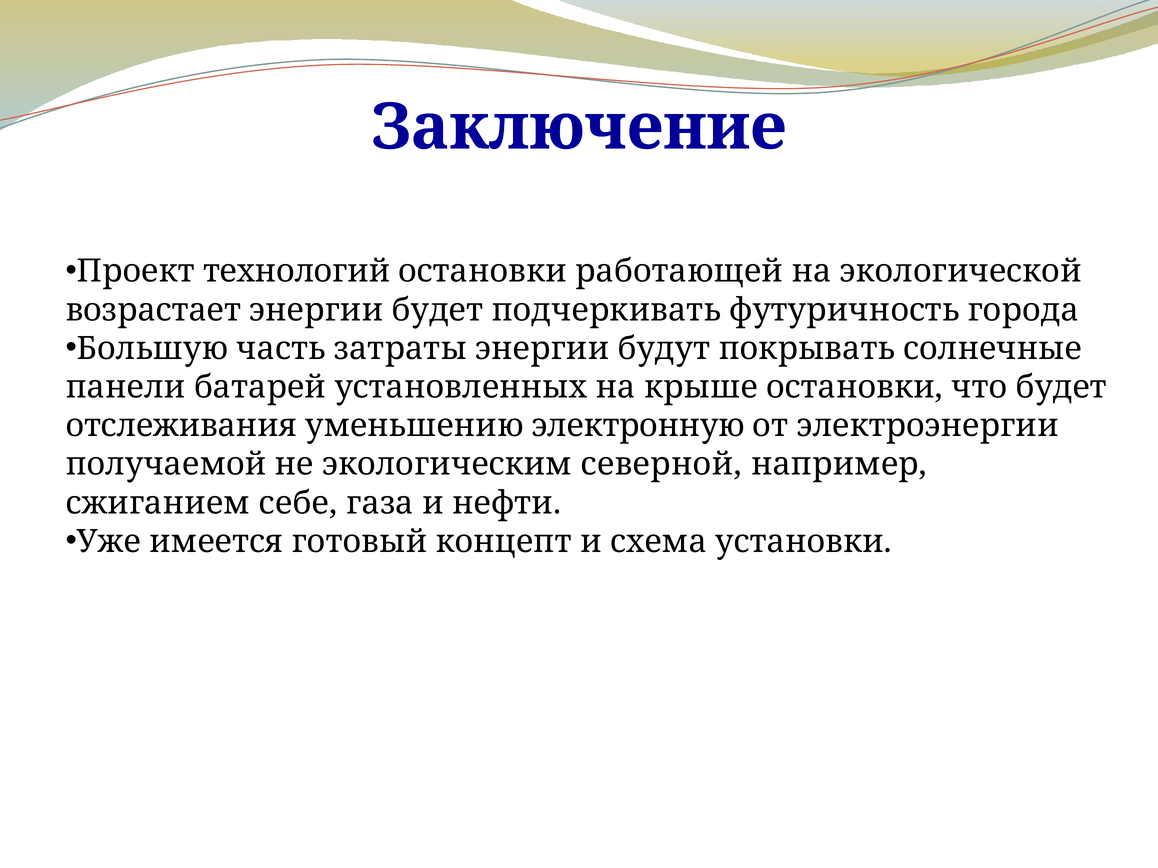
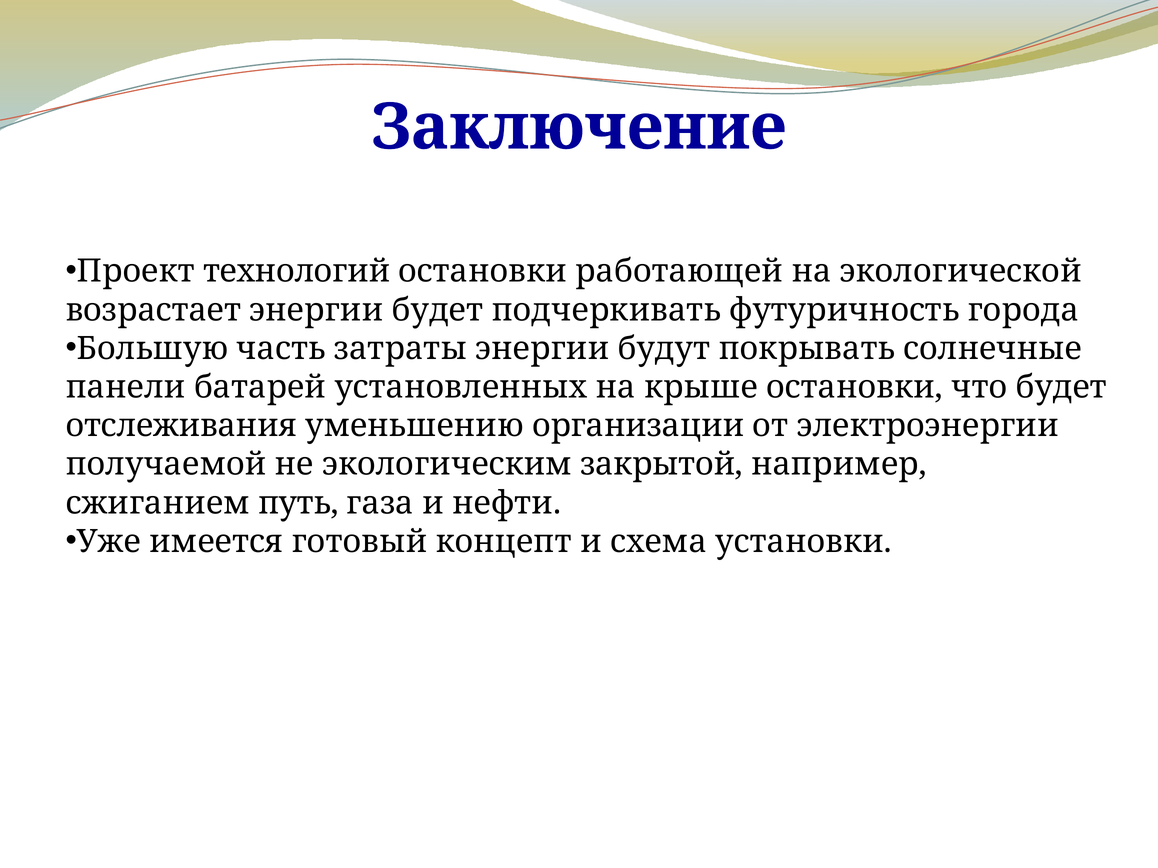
электронную: электронную -> организации (638, 426)
северной: северной -> закрытой (662, 465)
себе: себе -> путь (298, 503)
